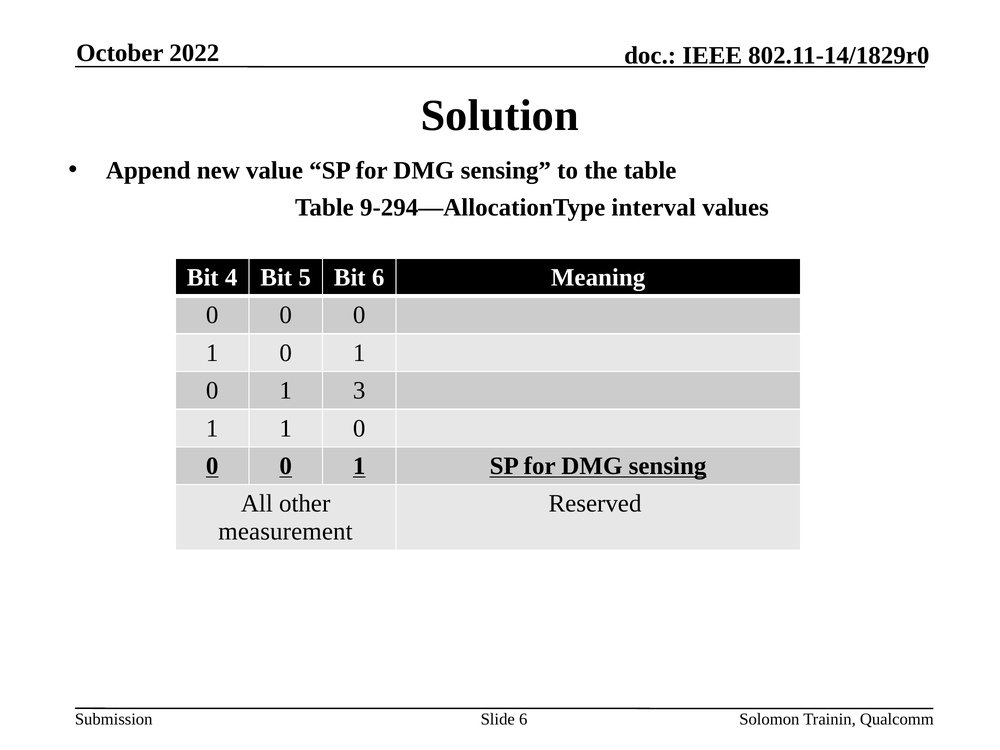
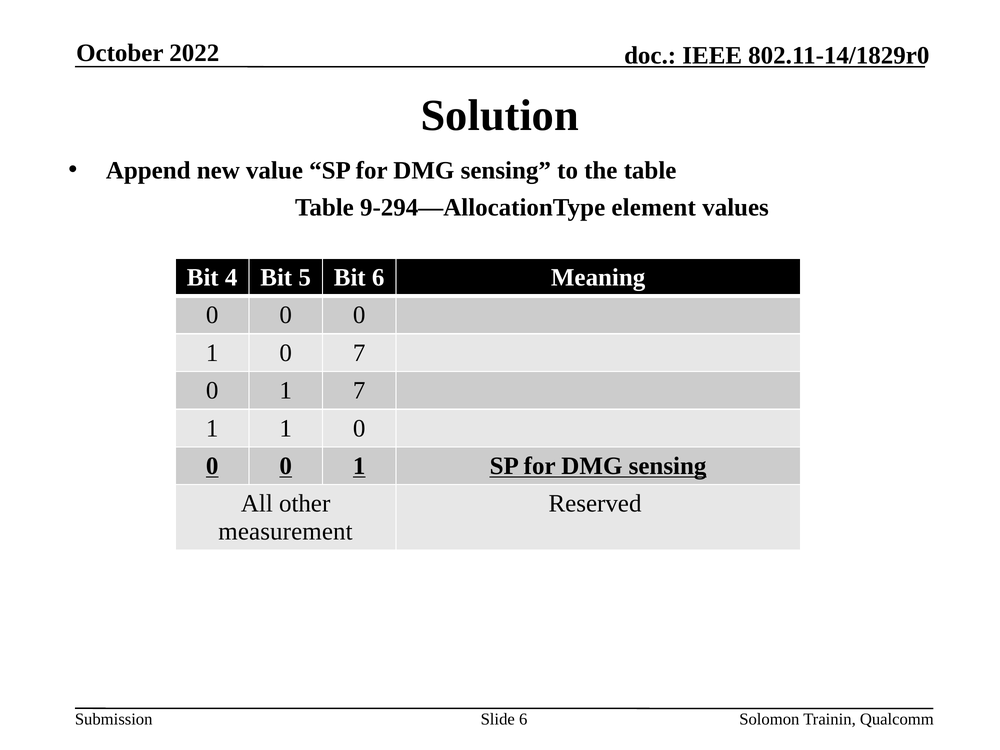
interval: interval -> element (654, 207)
1: 1 -> 7 (359, 353)
1 3: 3 -> 7 (359, 391)
